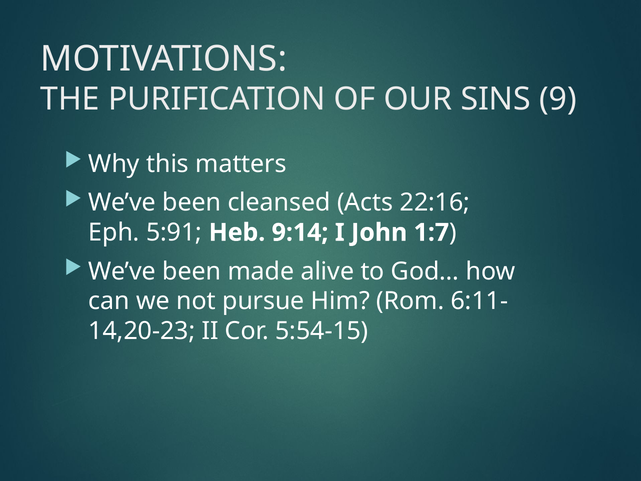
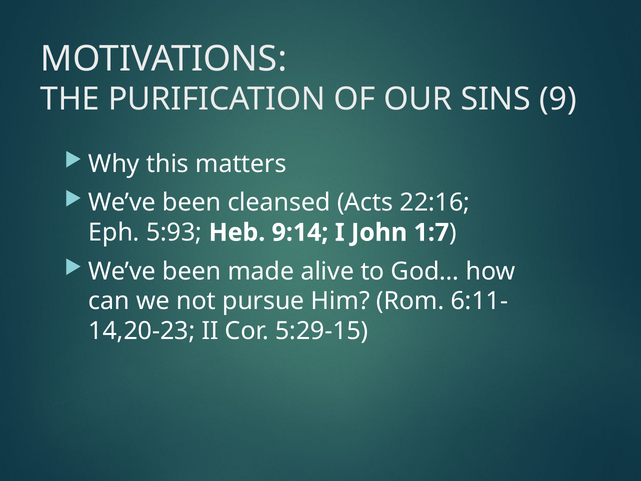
5:91: 5:91 -> 5:93 (174, 232)
5:54-15: 5:54-15 -> 5:29-15 (322, 331)
